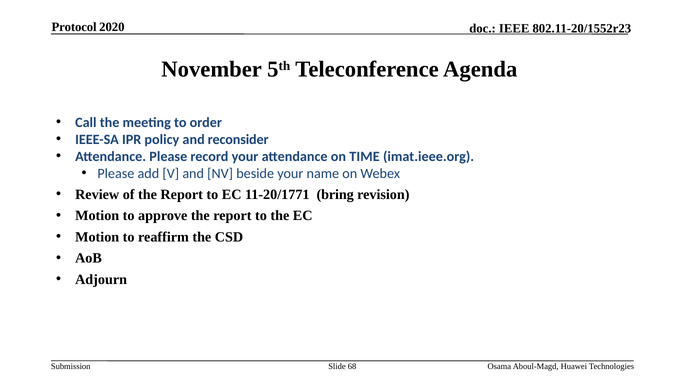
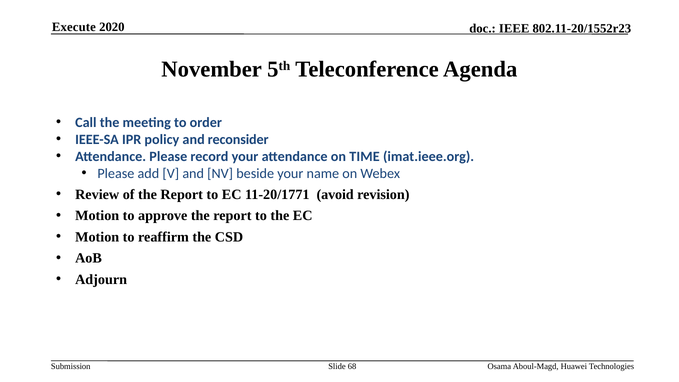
Protocol: Protocol -> Execute (74, 27)
bring: bring -> avoid (335, 195)
